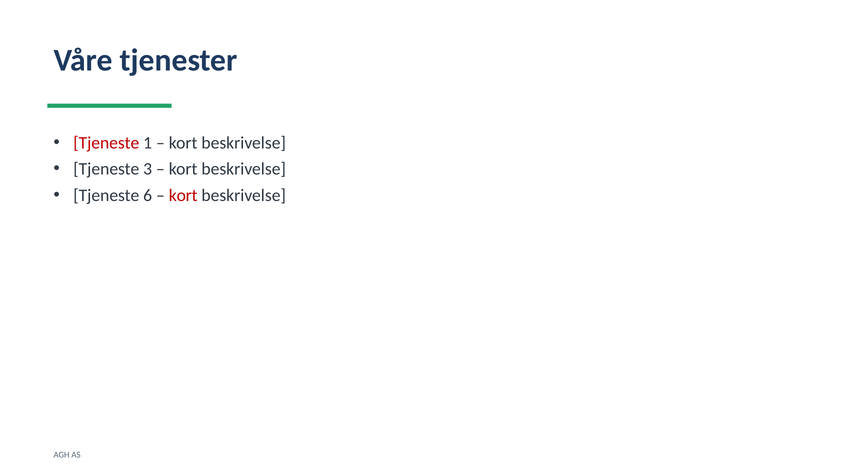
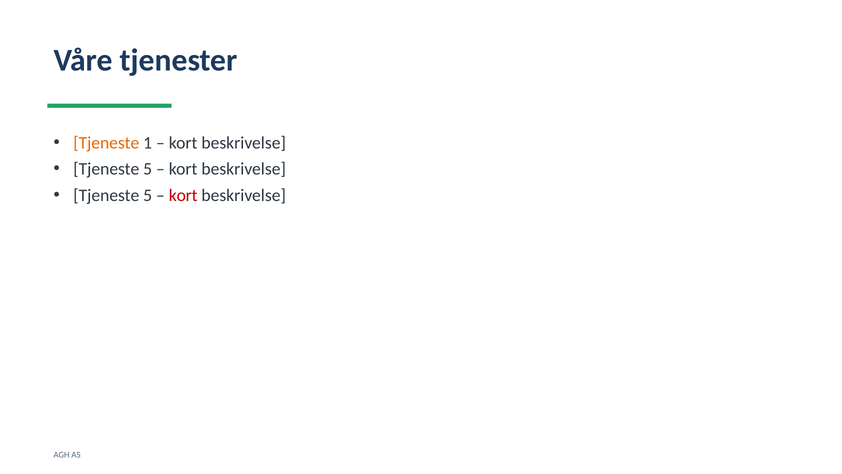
Tjeneste colour: red -> orange (106, 143)
3: 3 -> 5 (148, 169)
6: 6 -> 5 (148, 195)
